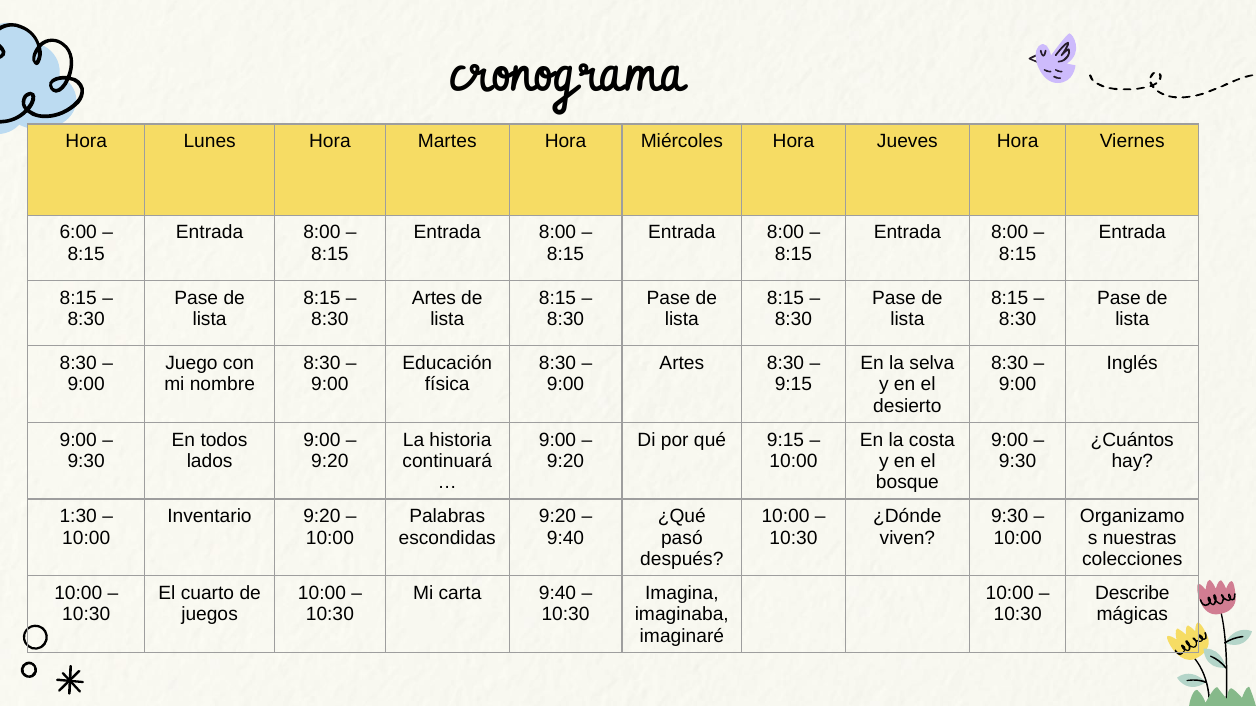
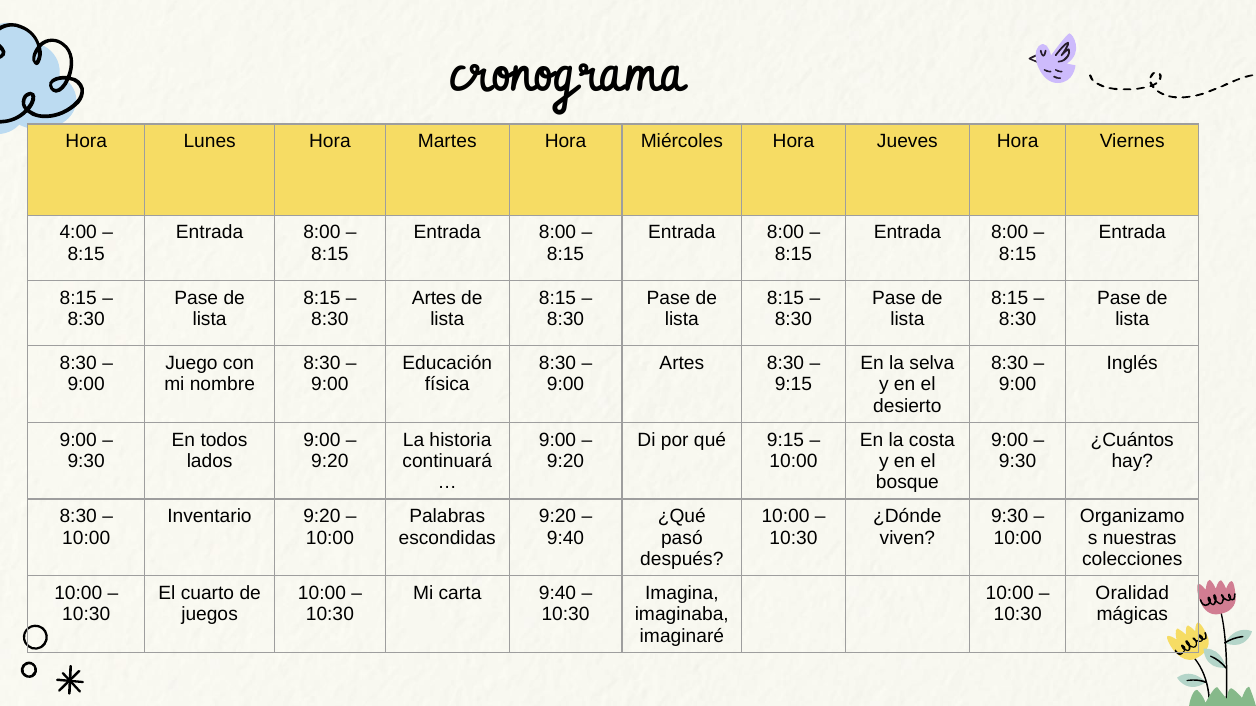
6:00: 6:00 -> 4:00 (78, 233)
1:30: 1:30 -> 8:30 (78, 517)
Describe: Describe -> Oralidad (1132, 593)
